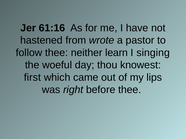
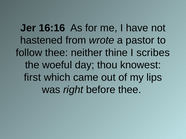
61:16: 61:16 -> 16:16 (52, 28)
learn: learn -> thine (116, 53)
singing: singing -> scribes (153, 53)
